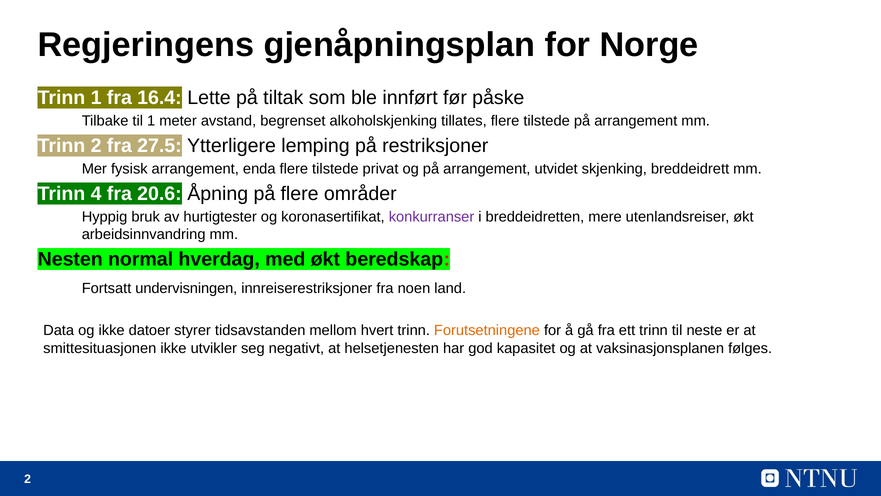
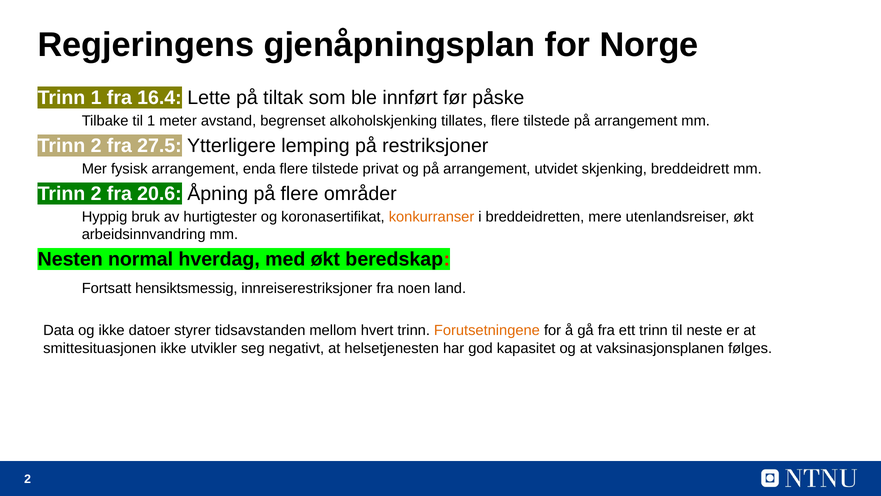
4: 4 -> 2 (96, 194)
konkurranser colour: purple -> orange (432, 217)
undervisningen: undervisningen -> hensiktsmessig (186, 288)
